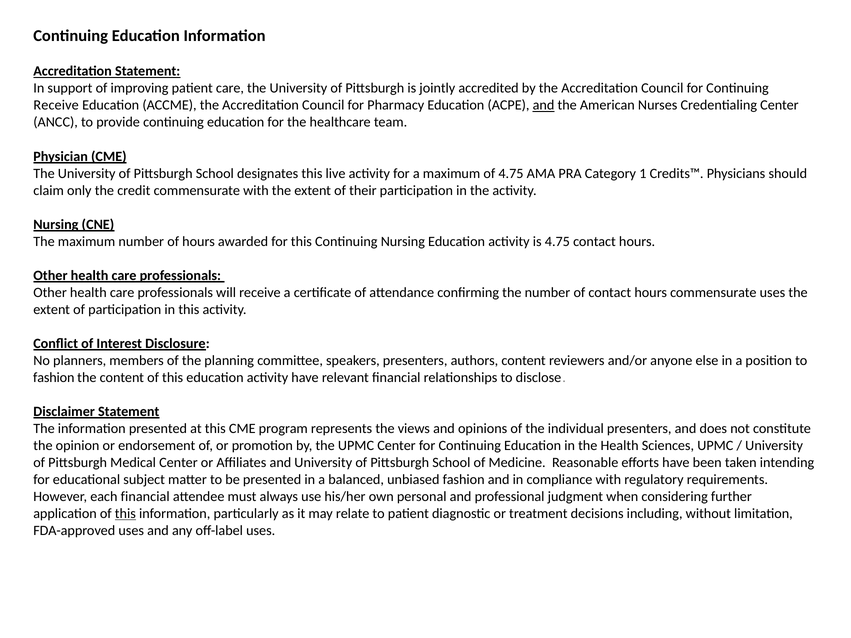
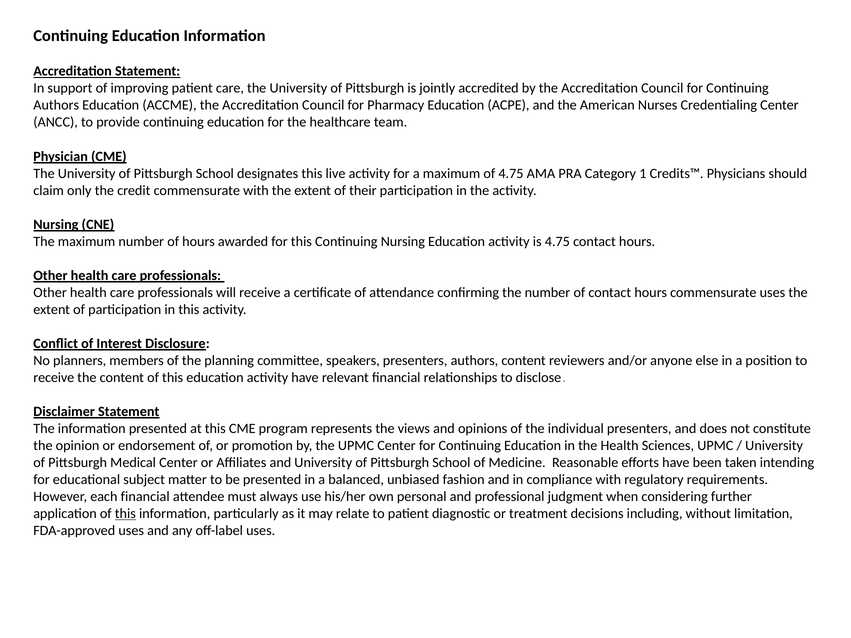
Receive: Receive -> Authors (56, 105)
and underline: present -> none (543, 105)
fashion: fashion -> receive (54, 378)
